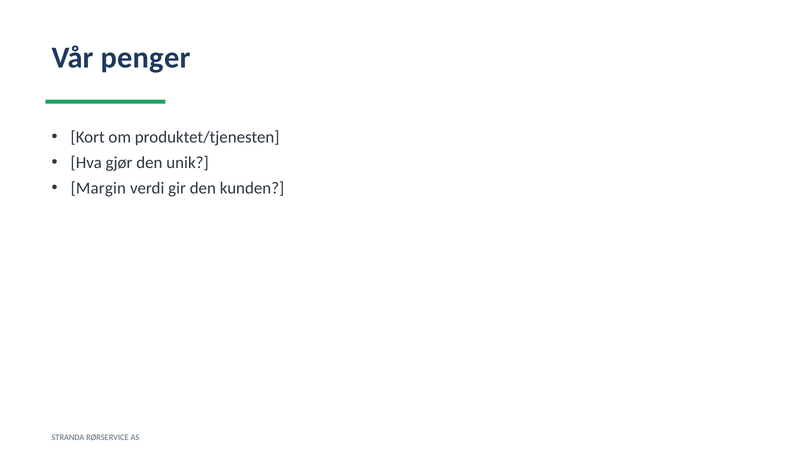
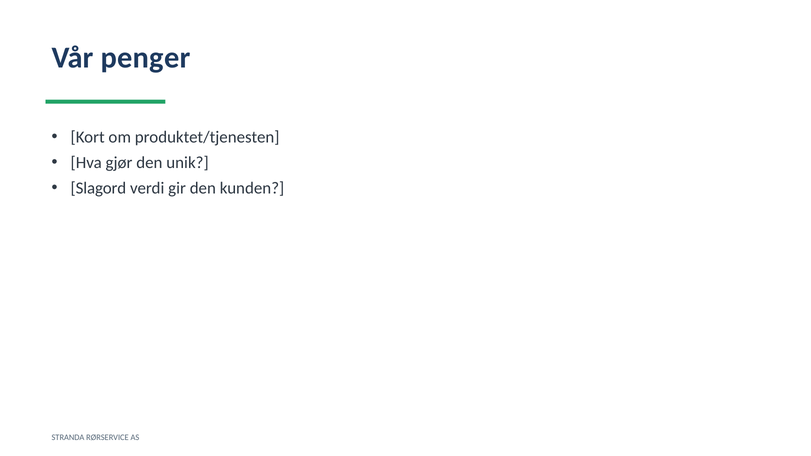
Margin: Margin -> Slagord (98, 188)
